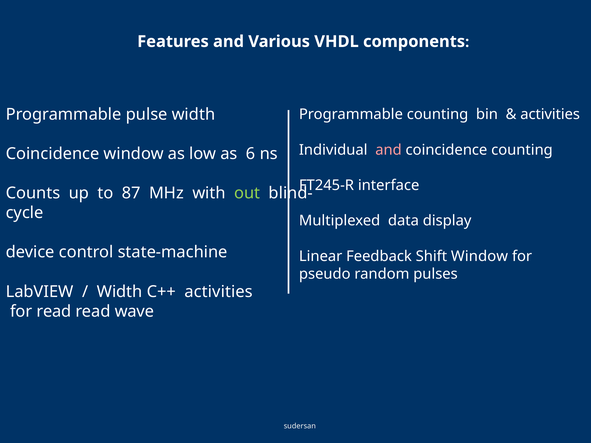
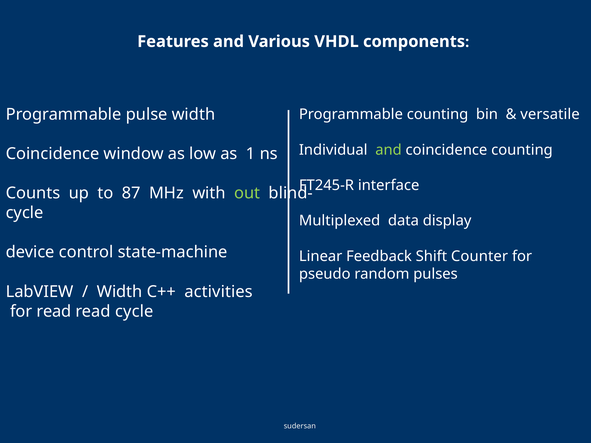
activities: activities -> versatile (550, 114)
and colour: pink -> light green (388, 150)
6: 6 -> 1 (251, 154)
Shift Window: Window -> Counter (480, 256)
read wave: wave -> cycle (134, 312)
